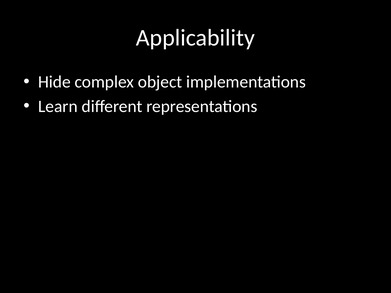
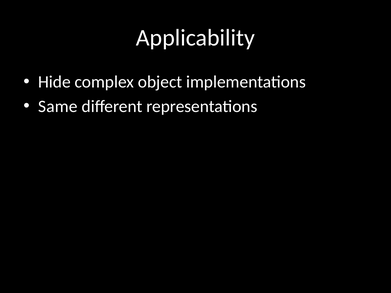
Learn: Learn -> Same (58, 106)
